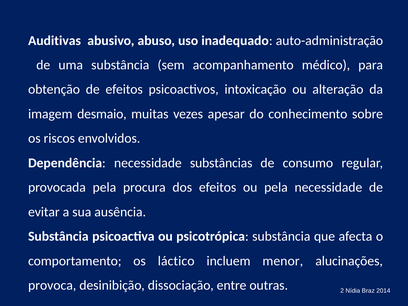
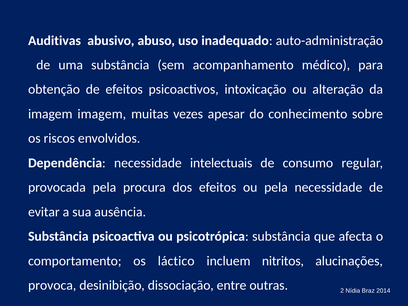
imagem desmaio: desmaio -> imagem (102, 114)
substâncias: substâncias -> intelectuais (221, 163)
menor: menor -> nitritos (283, 261)
